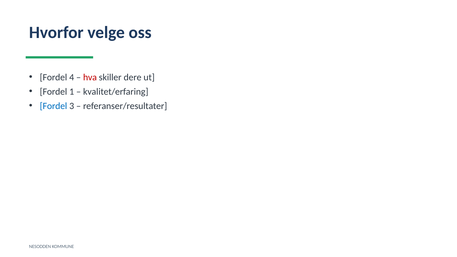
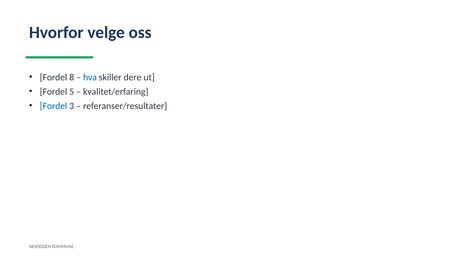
4: 4 -> 8 (72, 77)
hva colour: red -> blue (90, 77)
1: 1 -> 5 (72, 92)
